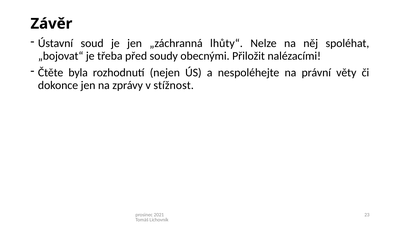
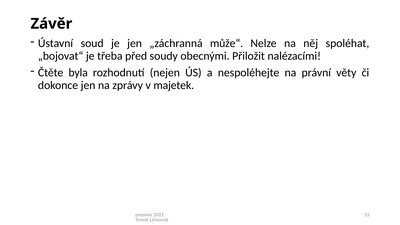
lhůty“: lhůty“ -> může“ (227, 43)
stížnost: stížnost -> majetek (174, 85)
